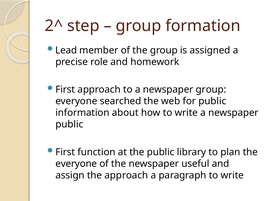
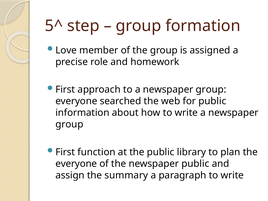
2^: 2^ -> 5^ (54, 26)
Lead: Lead -> Love (66, 50)
public: public -> group (69, 124)
newspaper useful: useful -> public (195, 164)
the approach: approach -> summary (126, 175)
